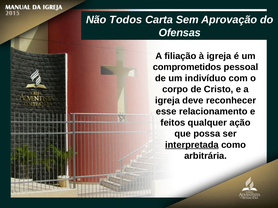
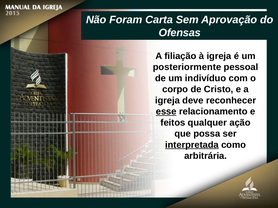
Todos: Todos -> Foram (126, 20)
comprometidos: comprometidos -> posteriormente (187, 67)
esse underline: none -> present (166, 112)
